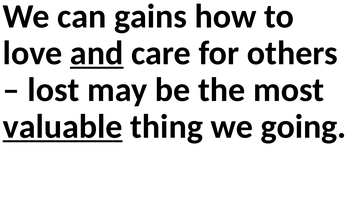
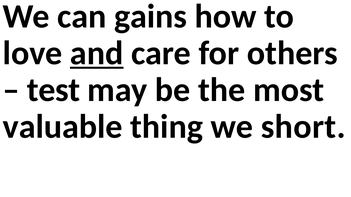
lost: lost -> test (54, 90)
valuable underline: present -> none (63, 127)
going: going -> short (303, 127)
